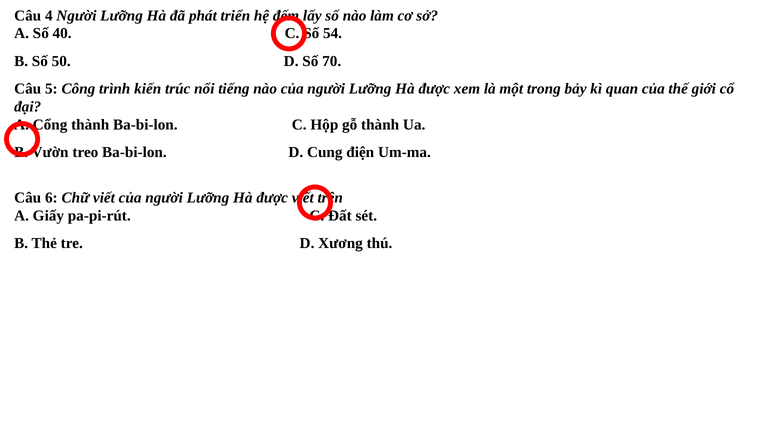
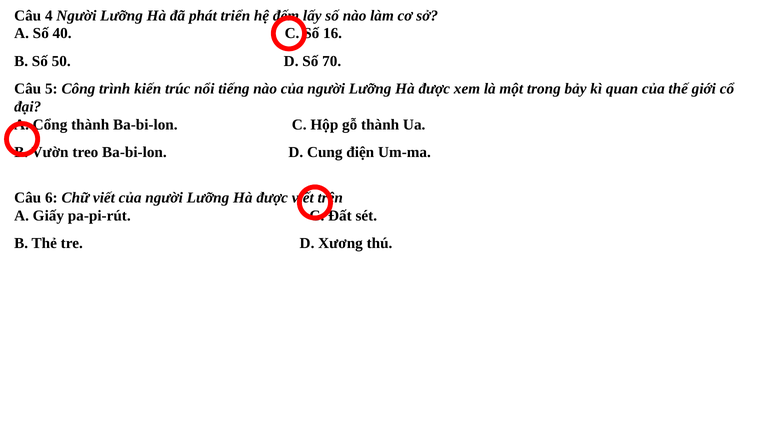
54: 54 -> 16 (333, 34)
